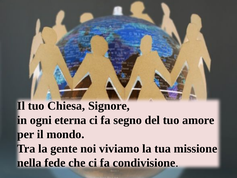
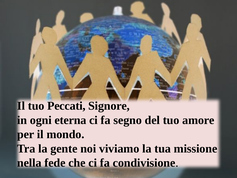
Chiesa: Chiesa -> Peccati (66, 106)
